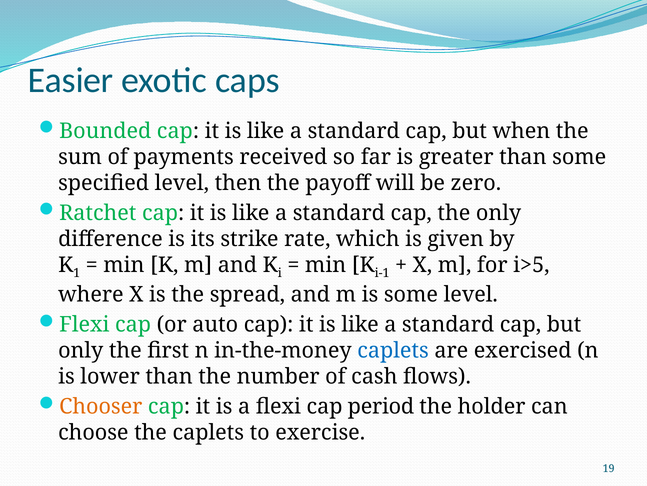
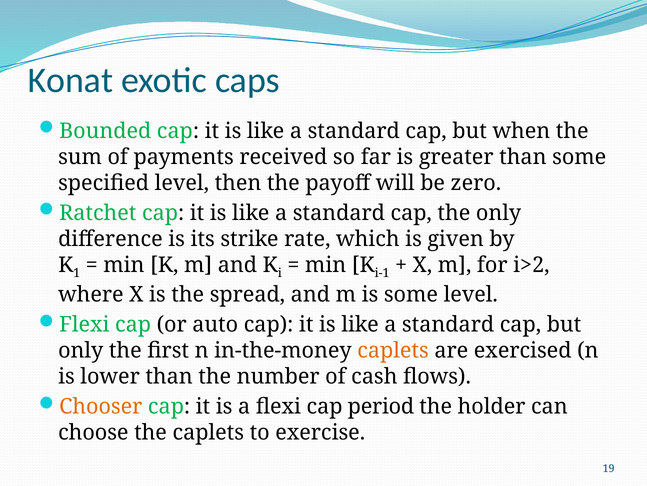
Easier: Easier -> Konat (71, 80)
i>5: i>5 -> i>2 (531, 265)
caplets colour: blue -> orange (393, 350)
